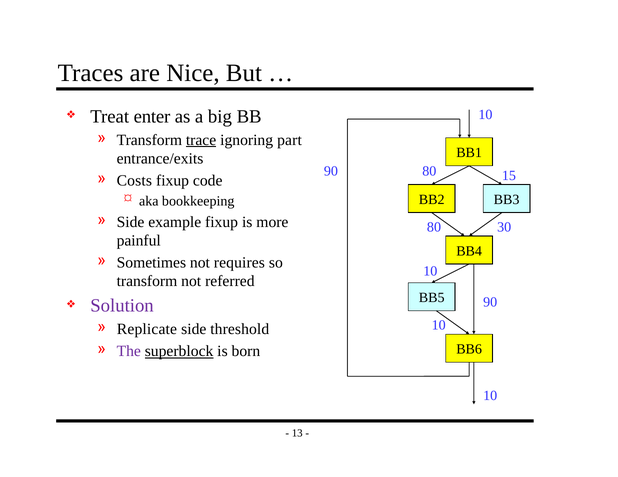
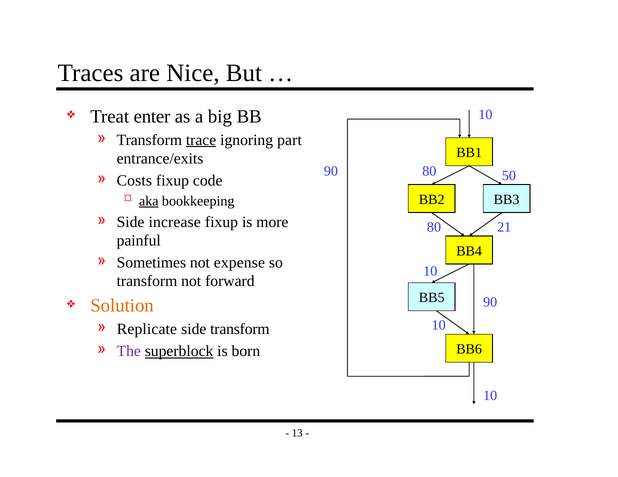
15: 15 -> 50 (509, 176)
aka underline: none -> present (149, 201)
example: example -> increase (175, 222)
30: 30 -> 21 (504, 227)
requires: requires -> expense (239, 263)
referred: referred -> forward (230, 281)
Solution colour: purple -> orange (122, 306)
side threshold: threshold -> transform (240, 330)
